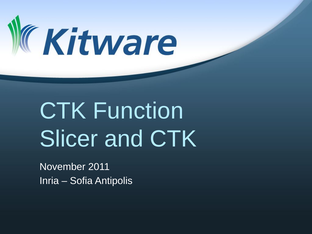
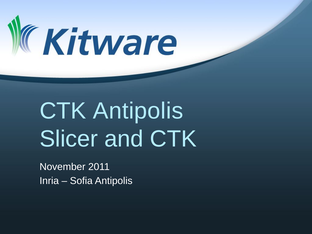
CTK Function: Function -> Antipolis (138, 111)
